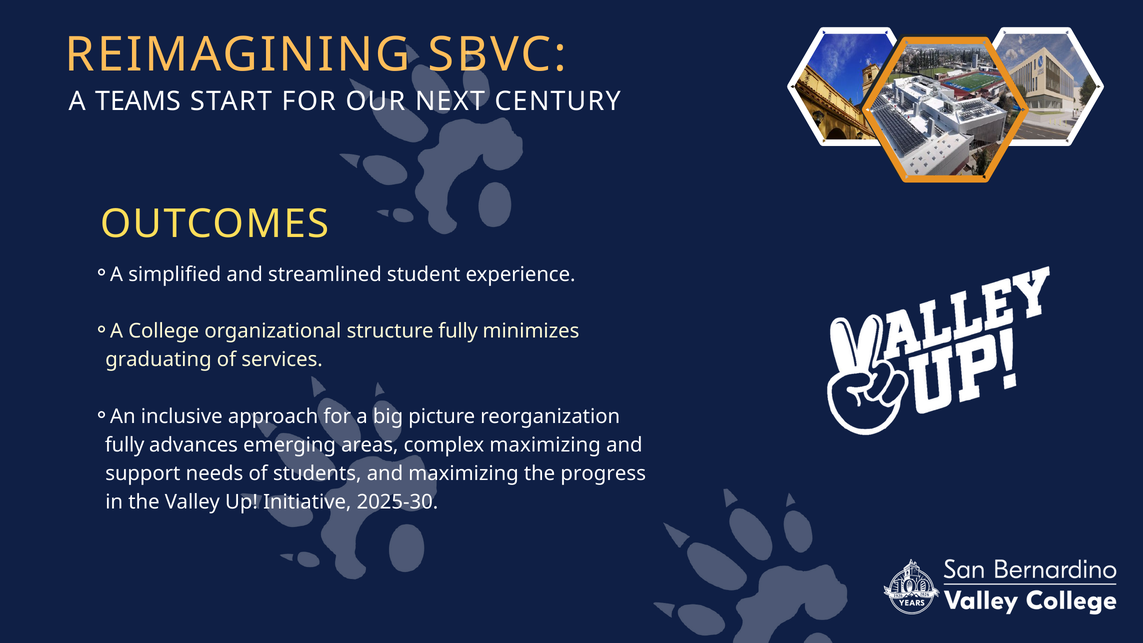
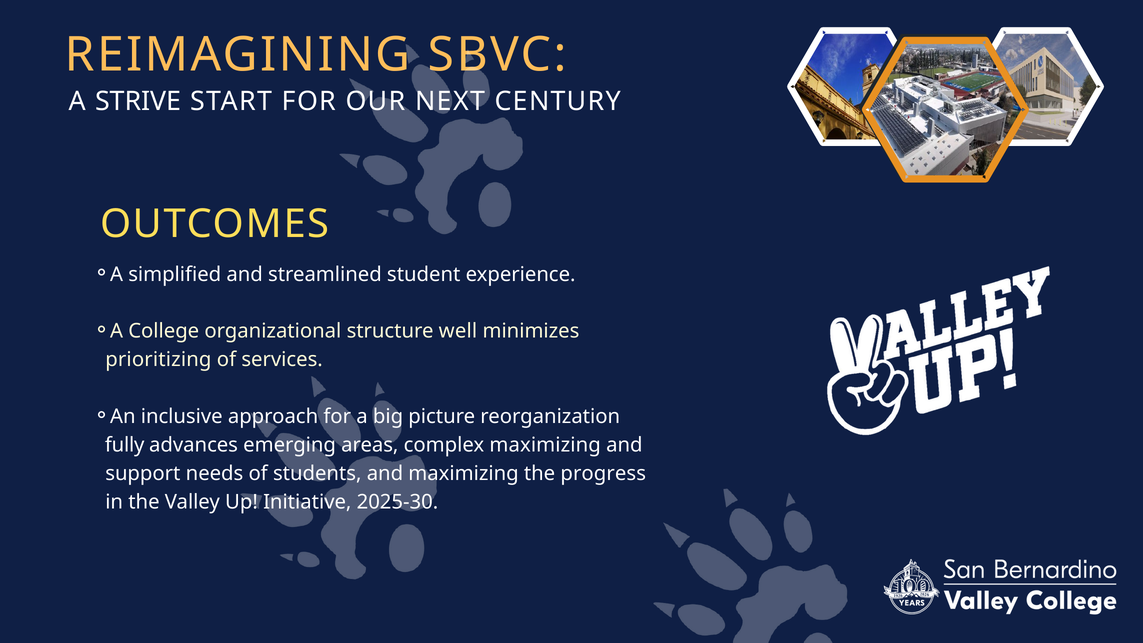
TEAMS: TEAMS -> STRIVE (138, 101)
structure fully: fully -> well (458, 331)
graduating: graduating -> prioritizing (158, 360)
